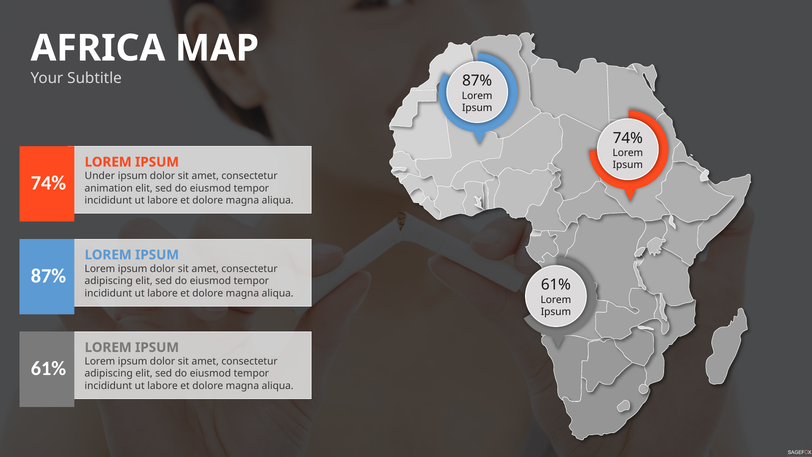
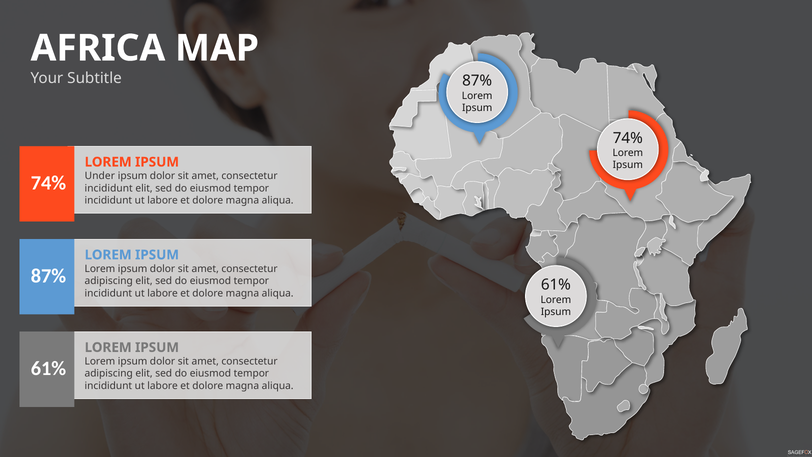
animation: animation -> incididunt (109, 188)
